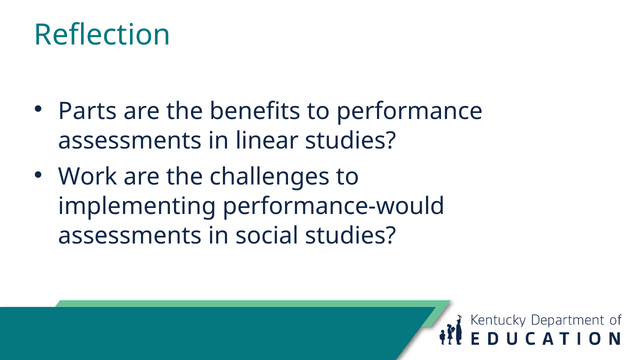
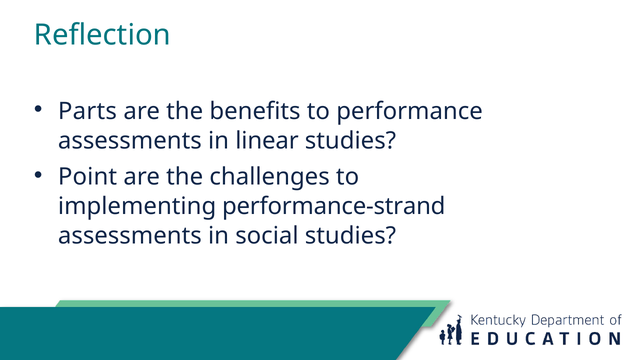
Work: Work -> Point (88, 177)
performance-would: performance-would -> performance-strand (334, 206)
